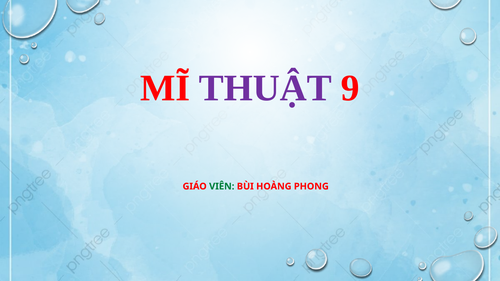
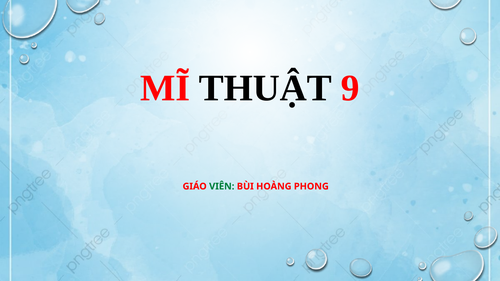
THUẬT colour: purple -> black (265, 88)
